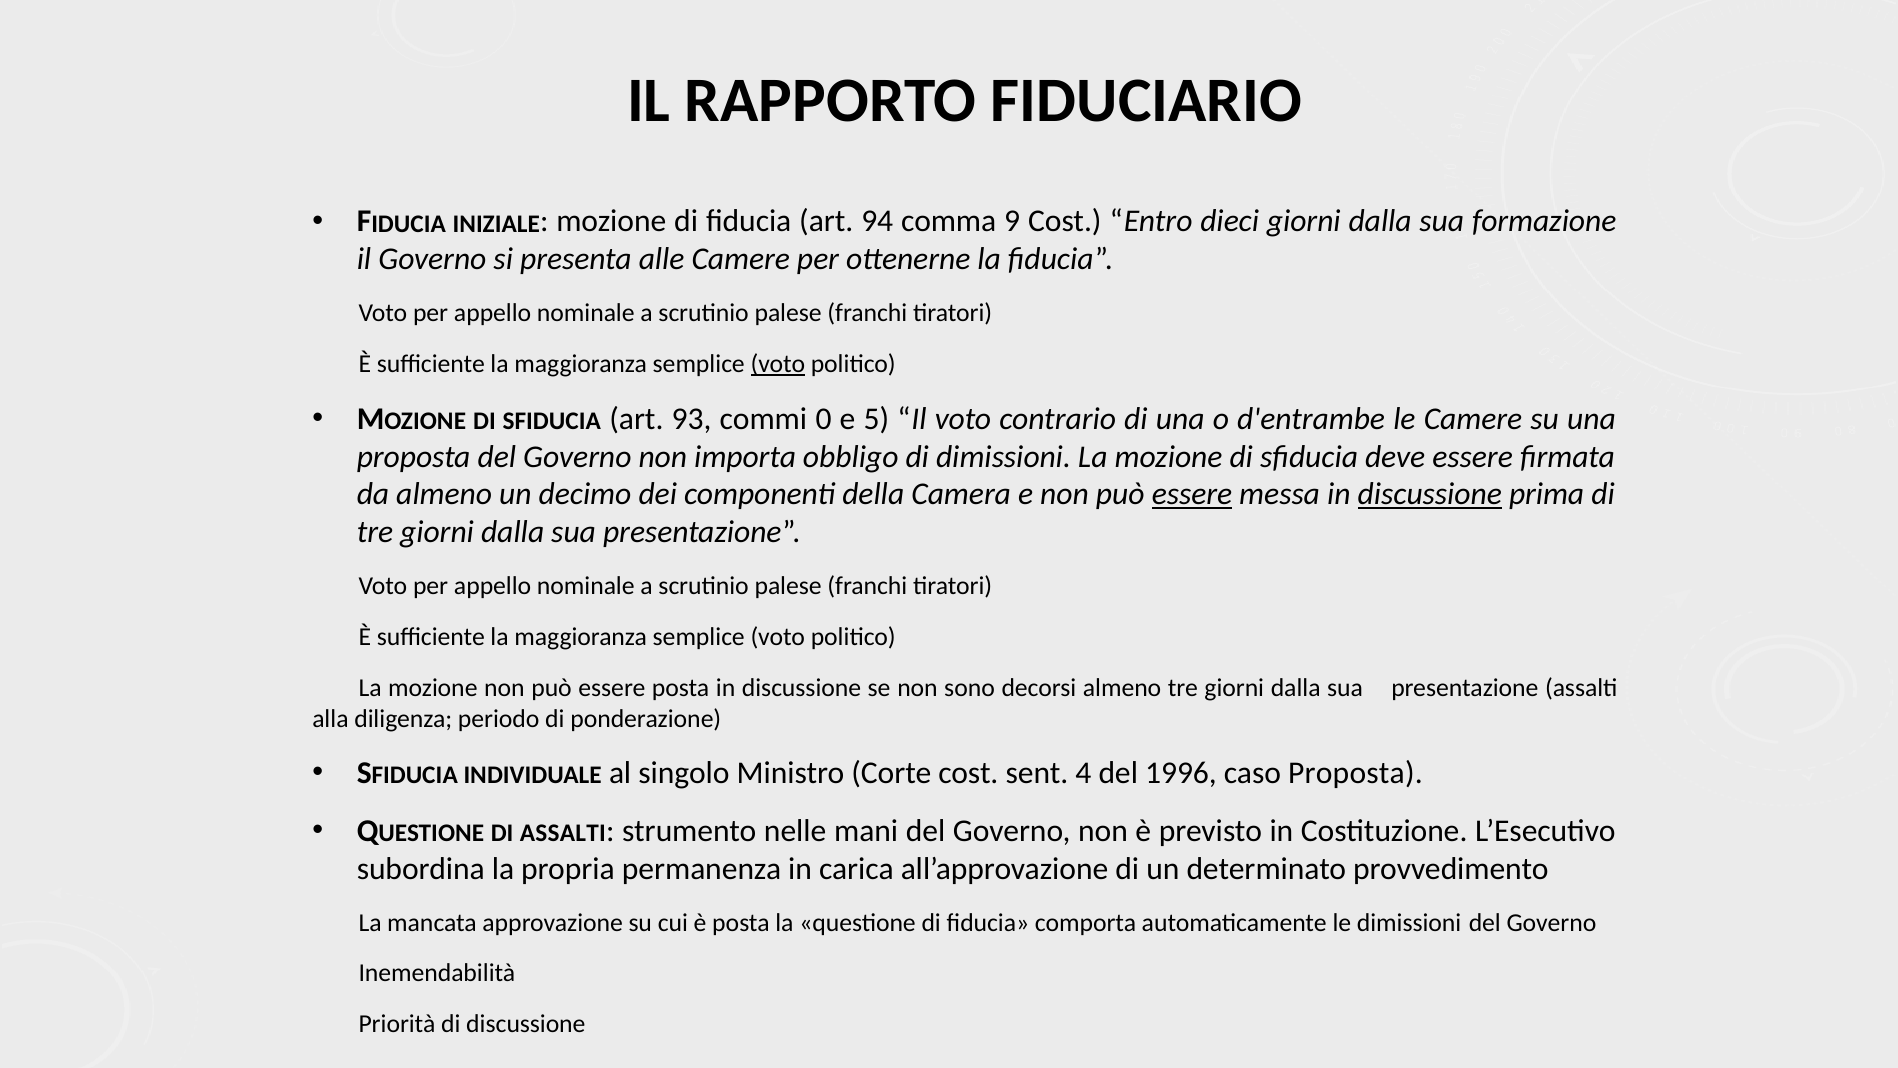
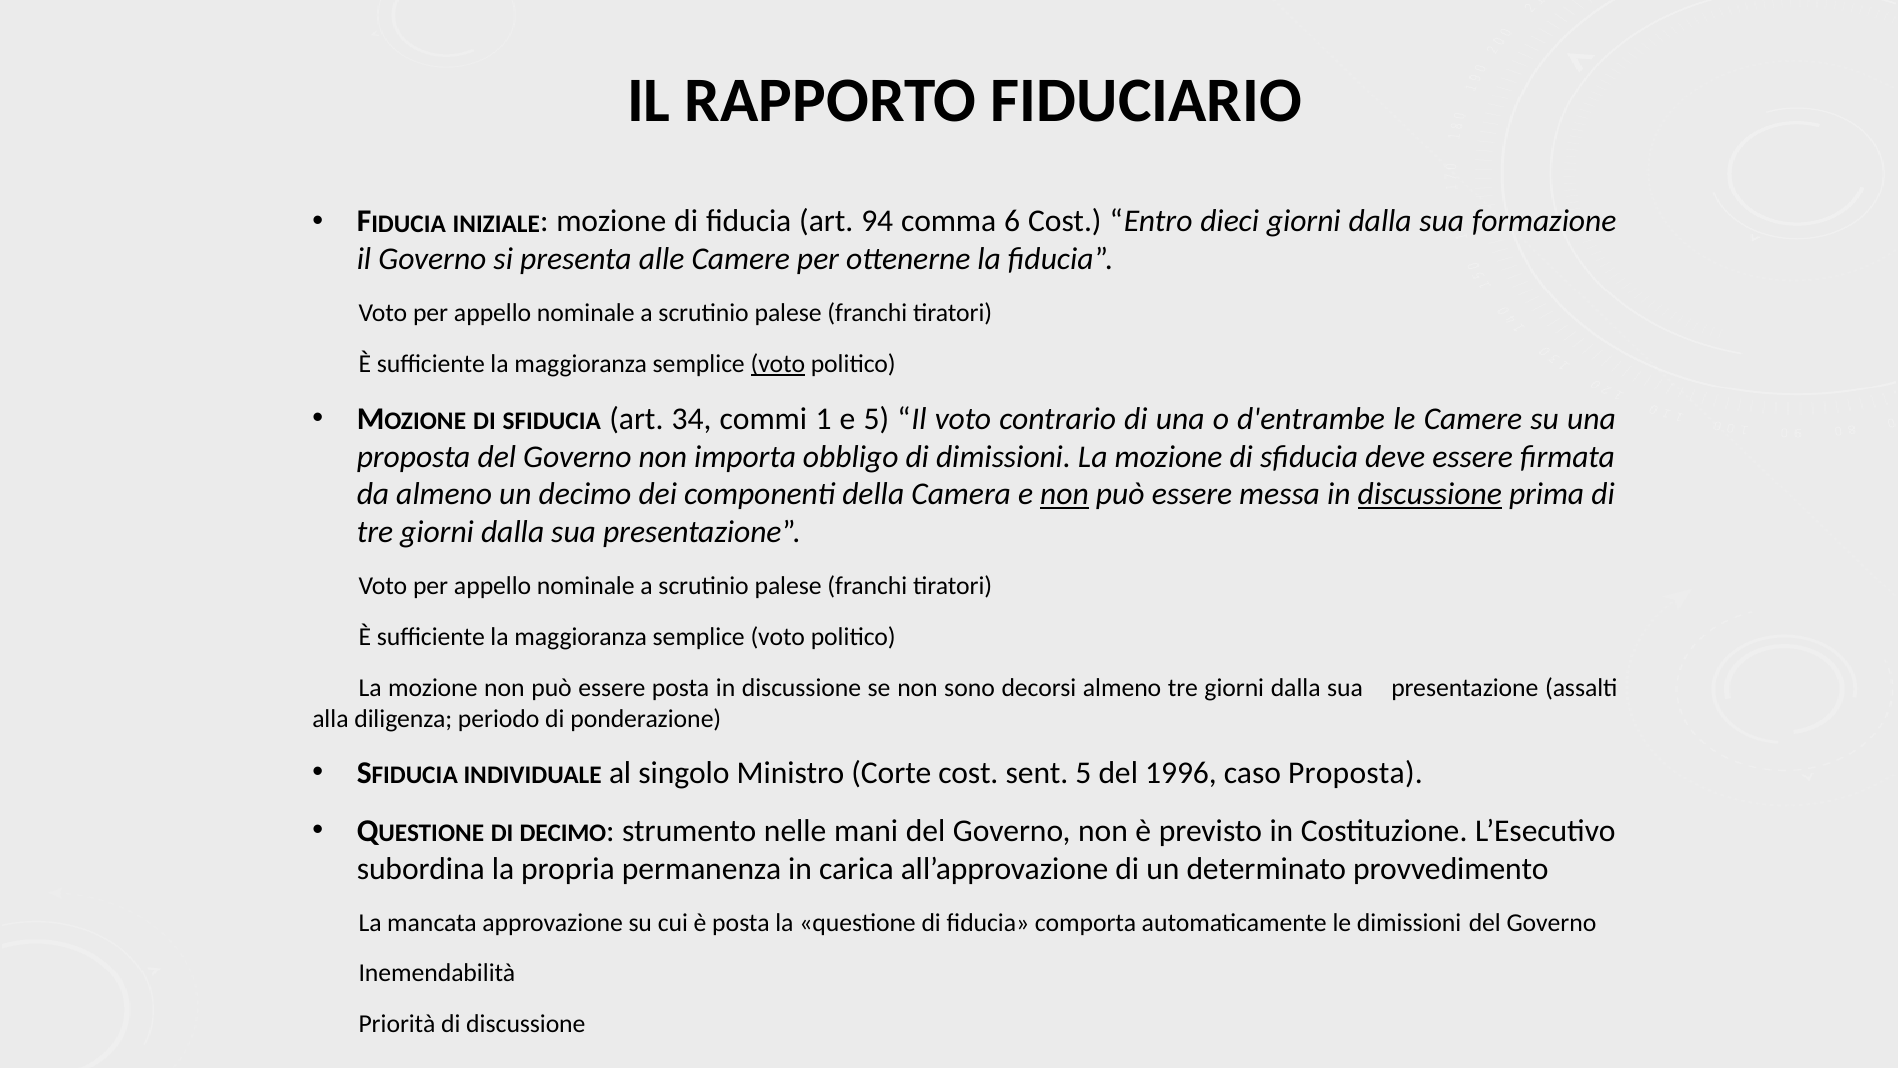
9: 9 -> 6 (1012, 221)
93: 93 -> 34 (692, 418)
0: 0 -> 1 (824, 418)
non underline: none -> present (1065, 494)
essere underline: present -> none (1192, 494)
sent 4: 4 -> 5 (1083, 773)
DI ASSALTI: ASSALTI -> DECIMO (563, 833)
